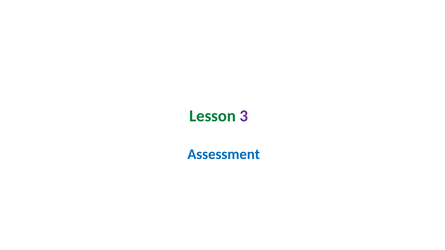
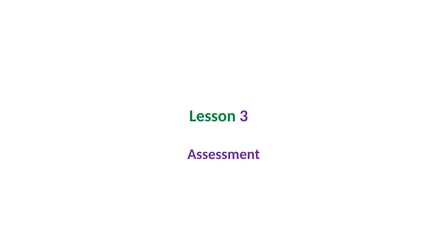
Assessment colour: blue -> purple (224, 154)
